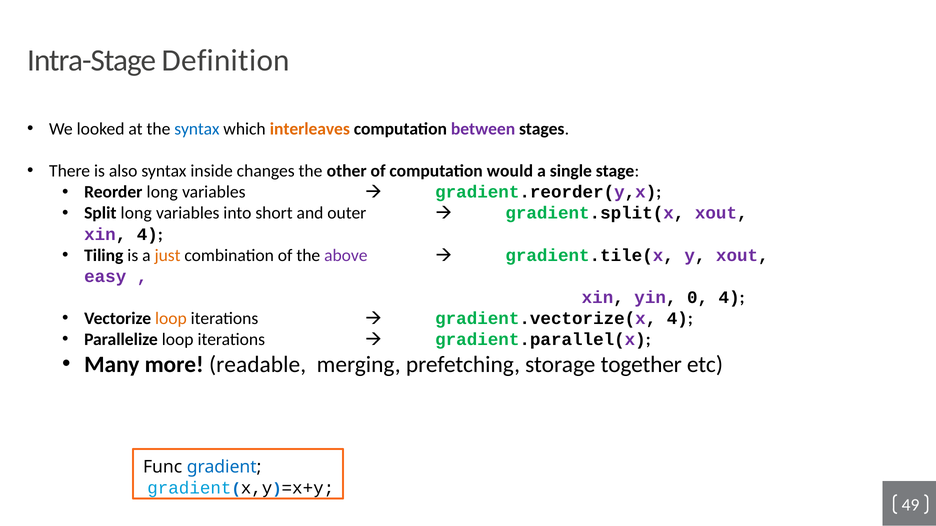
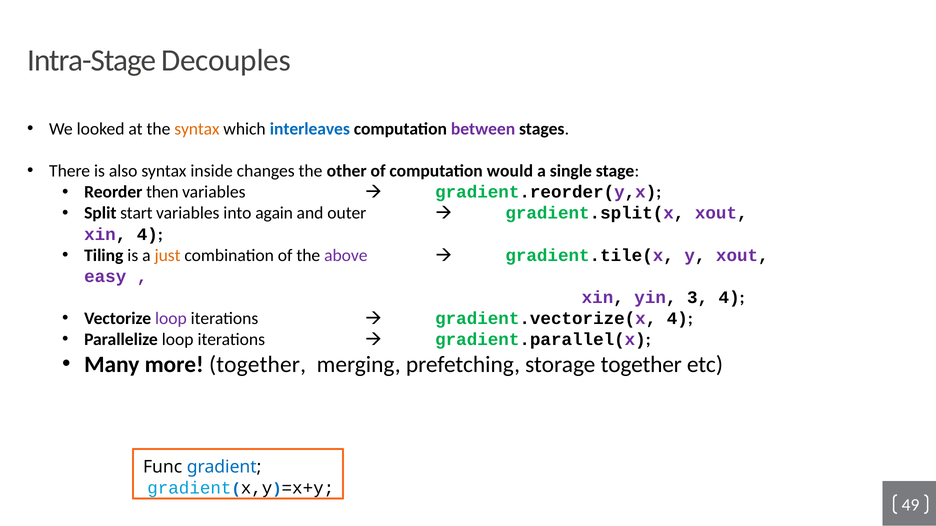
Definition: Definition -> Decouples (226, 60)
syntax colour: blue -> orange (197, 129)
interleaves colour: orange -> blue (310, 129)
Reorder long: long -> then (162, 192)
Split long: long -> start (136, 213)
short: short -> again (274, 213)
0: 0 -> 3 (698, 298)
loop colour: orange -> purple (171, 319)
more readable: readable -> together (257, 365)
